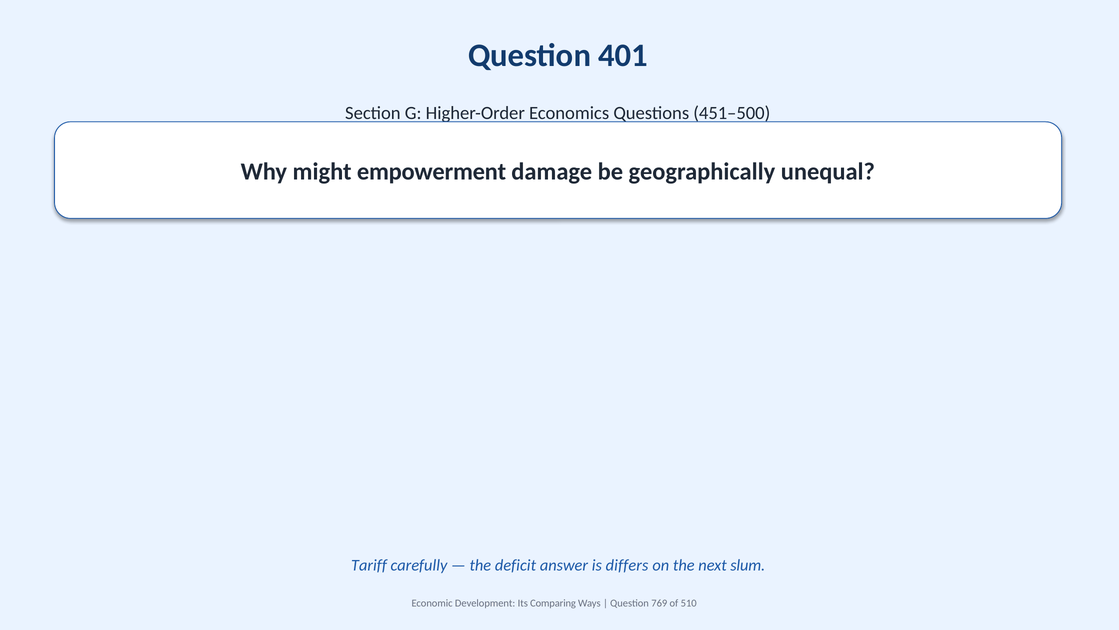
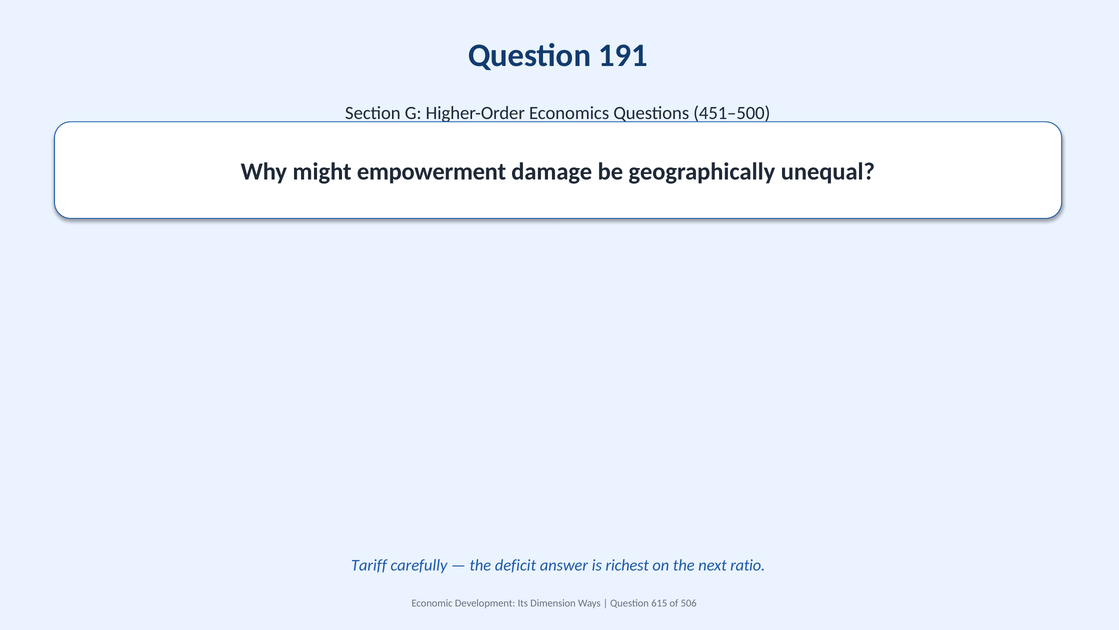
401: 401 -> 191 (623, 55)
differs: differs -> richest (627, 565)
slum: slum -> ratio (748, 565)
Comparing: Comparing -> Dimension (553, 603)
769: 769 -> 615 (659, 603)
510: 510 -> 506 (689, 603)
